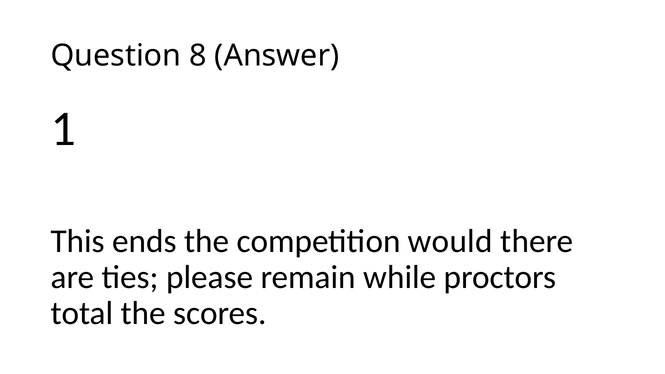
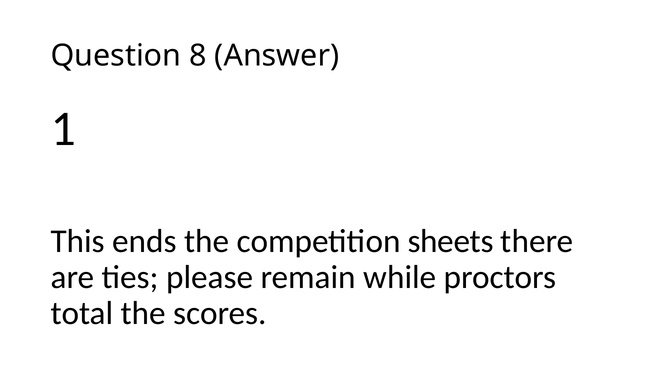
would: would -> sheets (451, 241)
